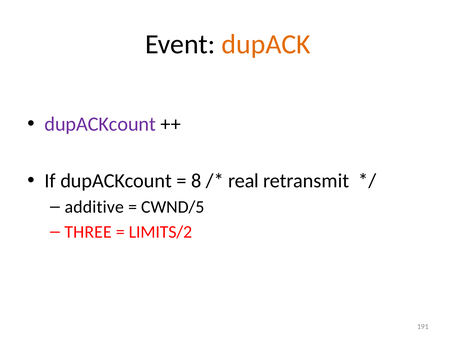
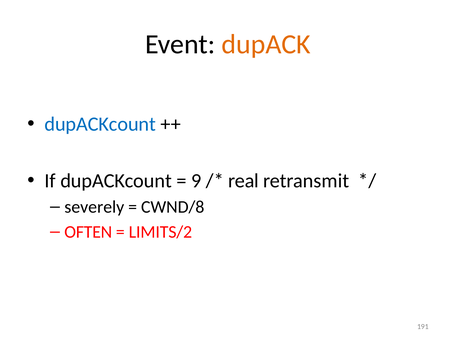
dupACKcount colour: purple -> blue (100, 124)
8: 8 -> 9 (196, 181)
additive: additive -> severely (94, 207)
CWND/5: CWND/5 -> CWND/8 (173, 207)
THREE: THREE -> OFTEN (88, 232)
